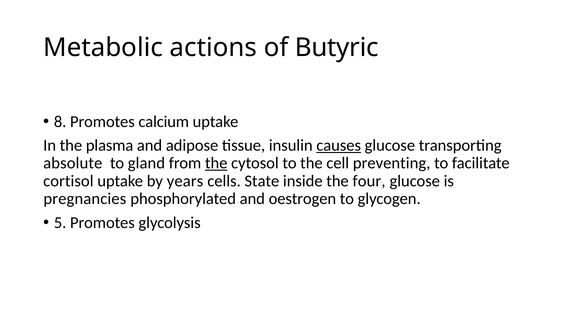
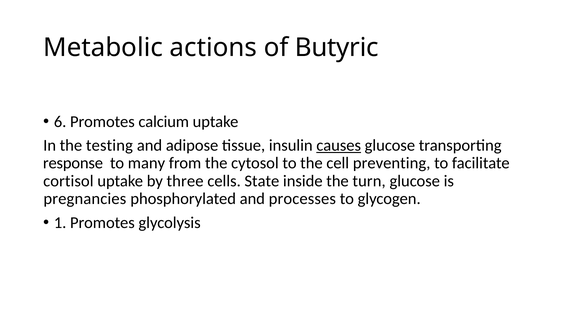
8: 8 -> 6 (60, 122)
plasma: plasma -> testing (109, 145)
absolute: absolute -> response (73, 163)
gland: gland -> many (146, 163)
the underline: present -> none (216, 163)
years: years -> three (185, 181)
four: four -> turn (369, 181)
oestrogen: oestrogen -> processes (302, 199)
5: 5 -> 1 (60, 223)
